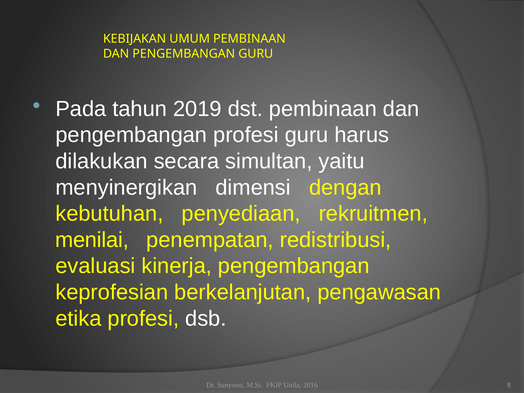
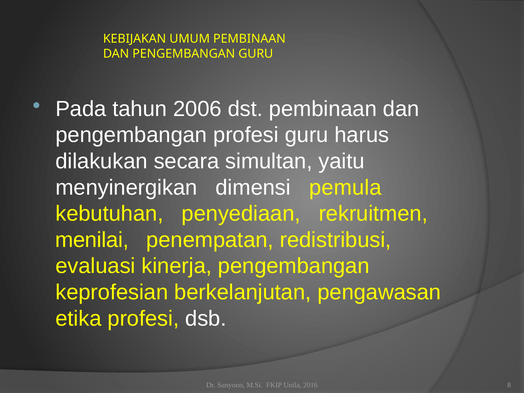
2019: 2019 -> 2006 (197, 109)
dengan: dengan -> pemula (345, 188)
